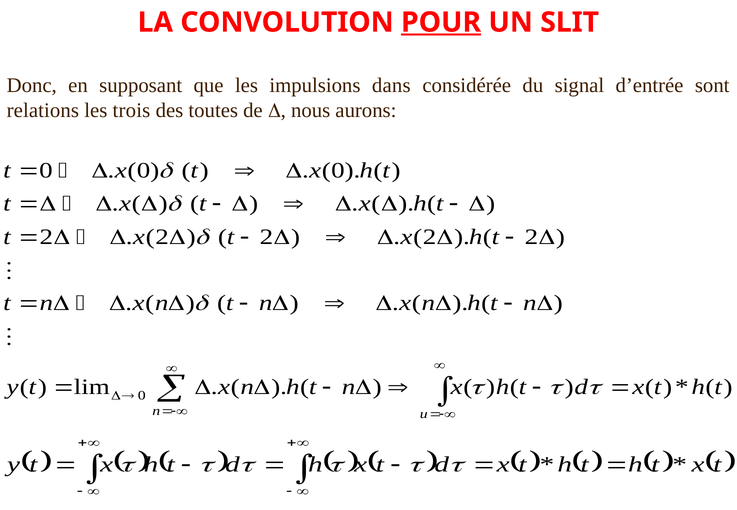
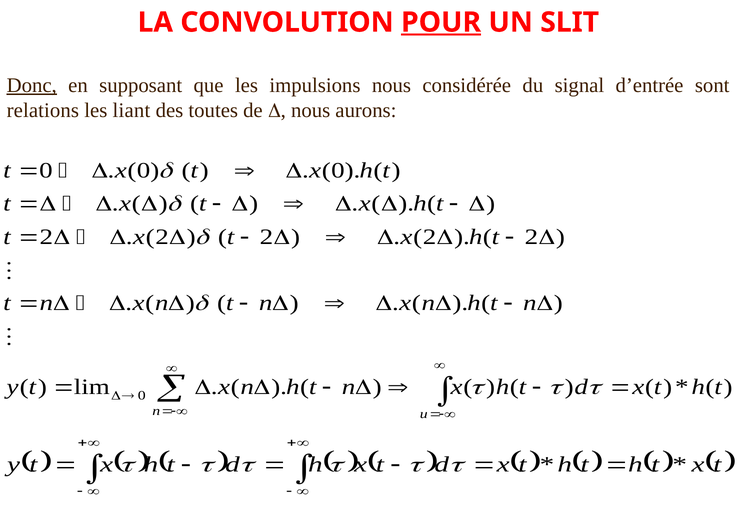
Donc underline: none -> present (32, 85)
impulsions dans: dans -> nous (391, 85)
trois: trois -> liant (131, 110)
